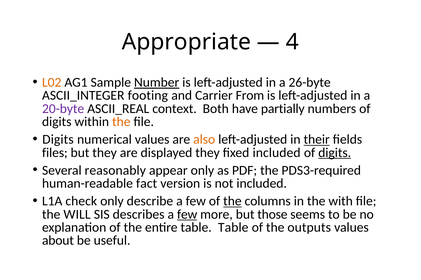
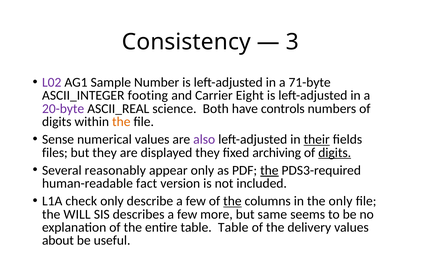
Appropriate: Appropriate -> Consistency (186, 42)
4: 4 -> 3 (292, 42)
L02 colour: orange -> purple (52, 83)
Number underline: present -> none (157, 83)
26-byte: 26-byte -> 71-byte (310, 83)
From: From -> Eight (250, 96)
context: context -> science (174, 109)
partially: partially -> controls (283, 109)
Digits: Digits -> Sense (58, 140)
also colour: orange -> purple (204, 140)
fixed included: included -> archiving (277, 153)
the underline: none -> present (269, 171)
the with: with -> only (341, 202)
few underline: present -> none (187, 215)
those: those -> same (272, 215)
outputs: outputs -> delivery (309, 228)
